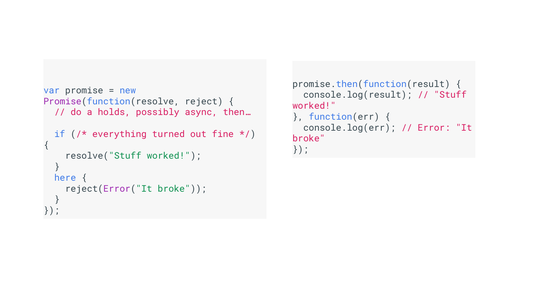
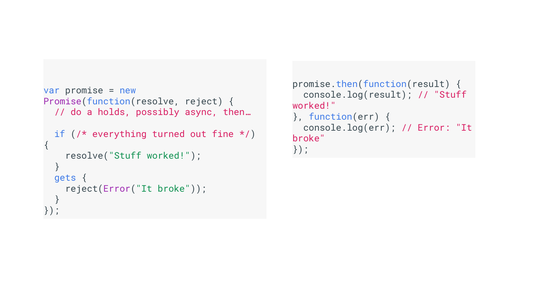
here: here -> gets (65, 178)
